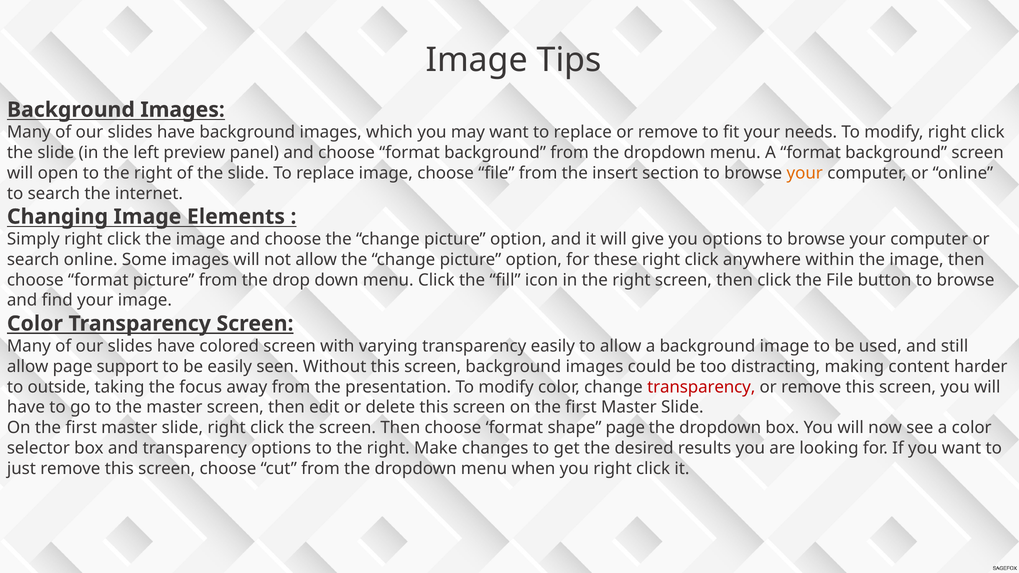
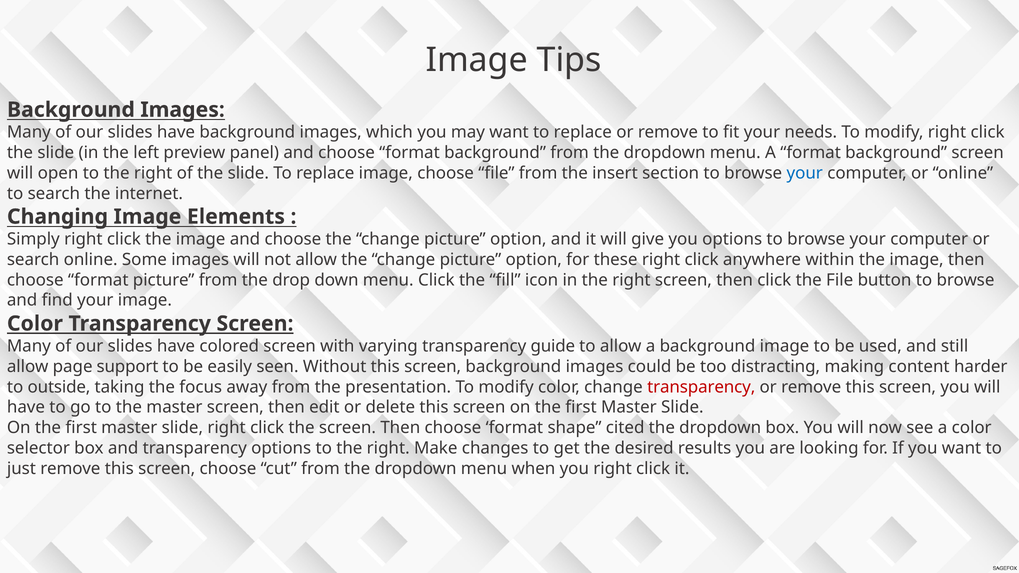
your colour: orange -> blue (805, 173)
transparency easily: easily -> guide (553, 346)
shape page: page -> cited (625, 428)
